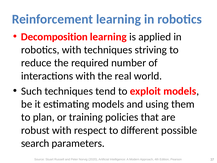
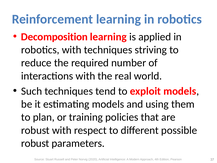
search: search -> robust (35, 143)
